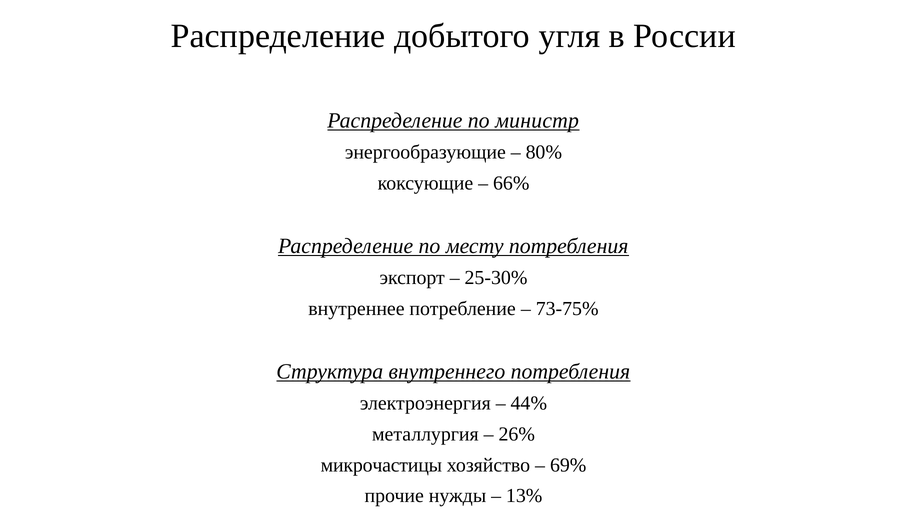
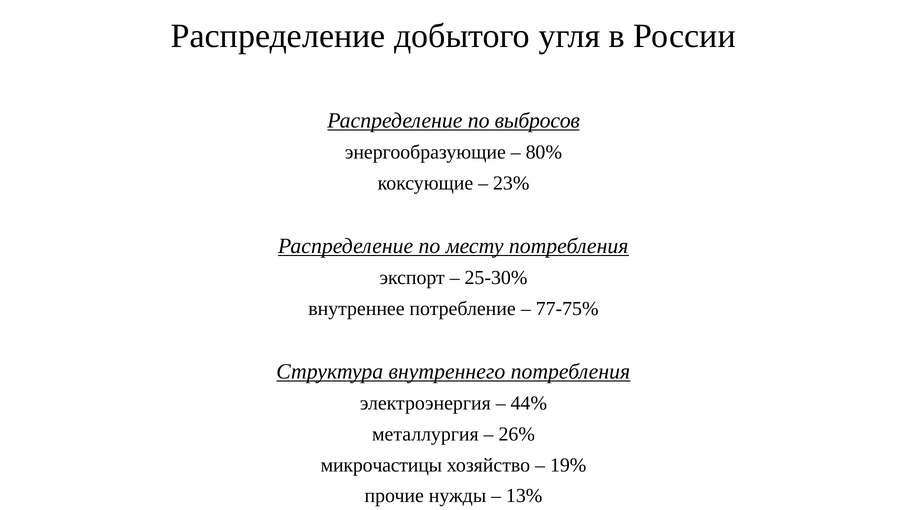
министр: министр -> выбросов (537, 120)
66%: 66% -> 23% (511, 183)
73-75%: 73-75% -> 77-75% (567, 309)
69%: 69% -> 19% (568, 465)
